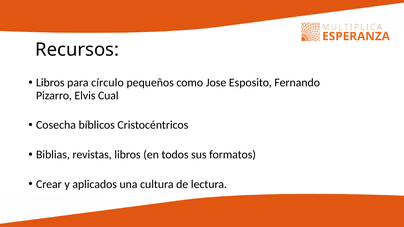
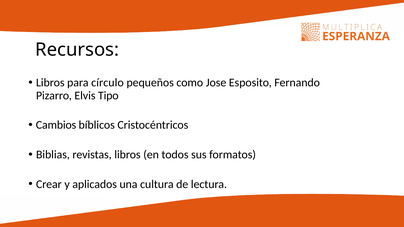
Cual: Cual -> Tipo (108, 96)
Cosecha: Cosecha -> Cambios (56, 125)
